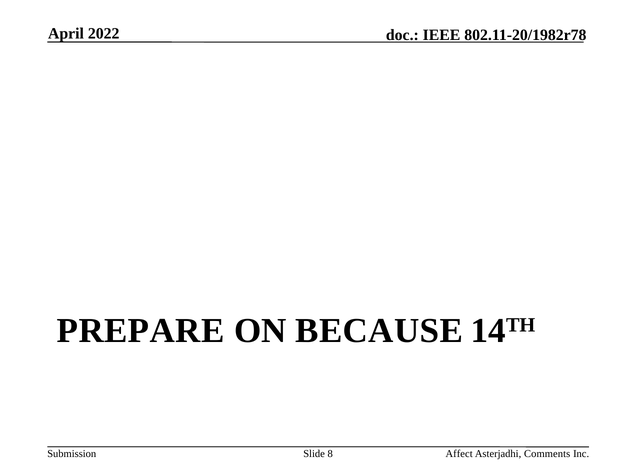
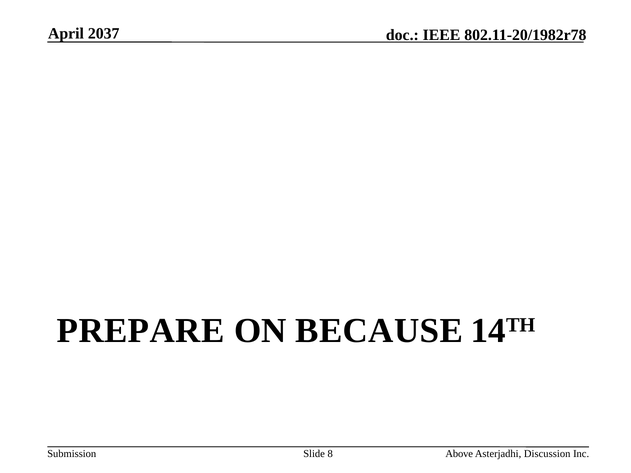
2022: 2022 -> 2037 (104, 33)
Affect: Affect -> Above (459, 454)
Comments: Comments -> Discussion (547, 454)
